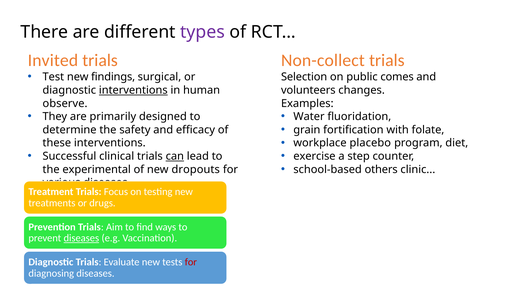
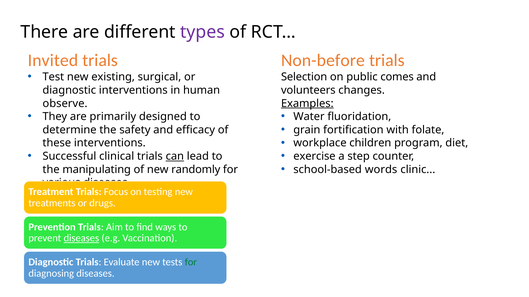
Non-collect: Non-collect -> Non-before (323, 60)
findings: findings -> existing (113, 77)
interventions underline: present -> none (133, 90)
Examples underline: none -> present (307, 104)
placebo: placebo -> children (370, 143)
others: others -> words (381, 170)
experimental: experimental -> manipulating (97, 170)
dropouts: dropouts -> randomly (196, 170)
for colour: red -> green (191, 263)
